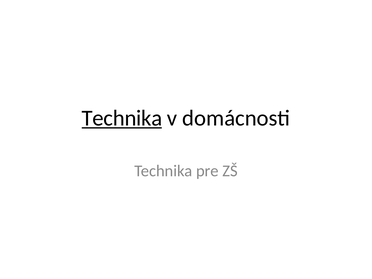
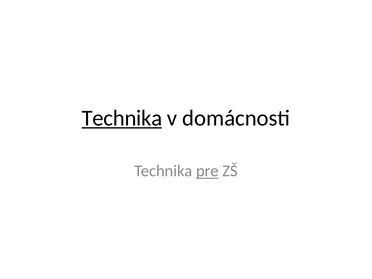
pre underline: none -> present (207, 171)
